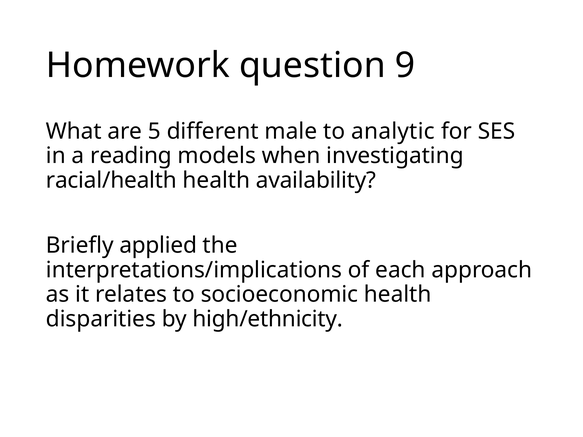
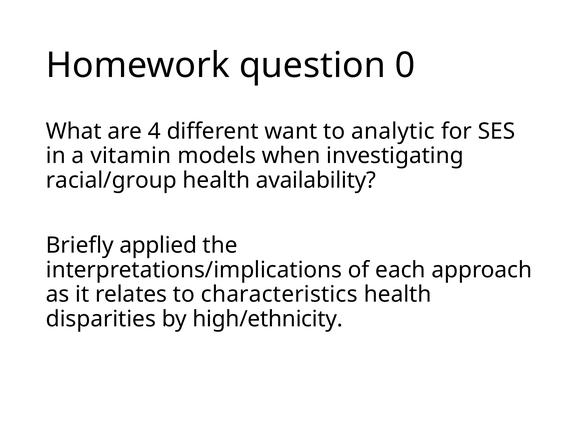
9: 9 -> 0 (405, 65)
5: 5 -> 4 (154, 131)
male: male -> want (291, 131)
reading: reading -> vitamin (131, 156)
racial/health: racial/health -> racial/group (111, 180)
socioeconomic: socioeconomic -> characteristics (279, 295)
